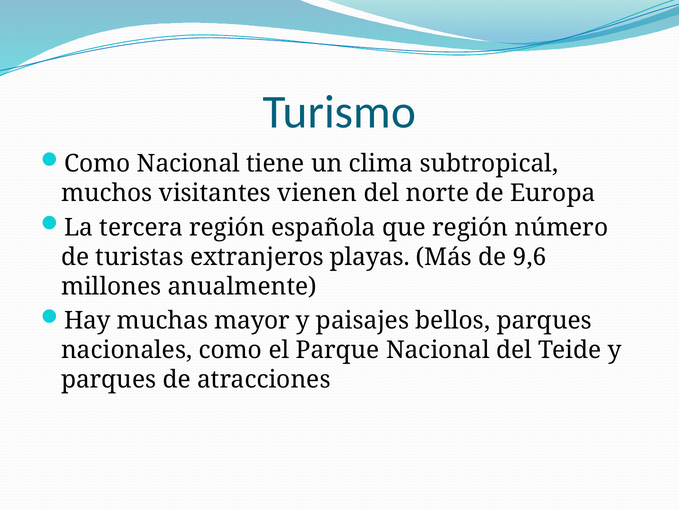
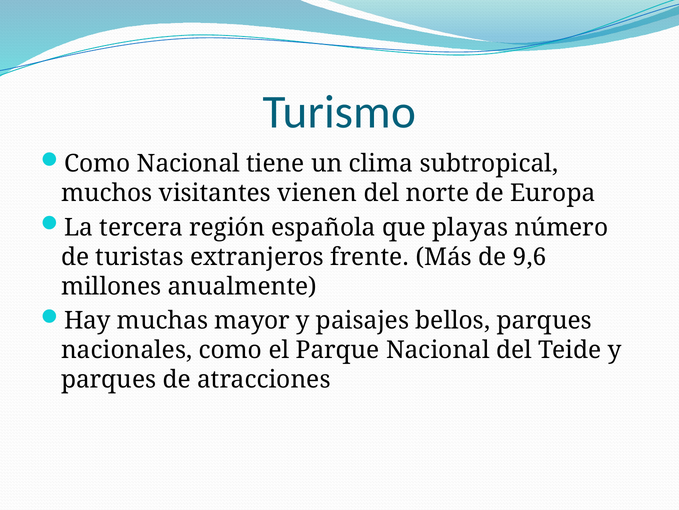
que región: región -> playas (470, 227)
playas: playas -> frente (370, 257)
